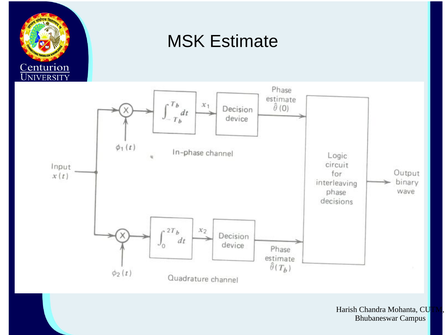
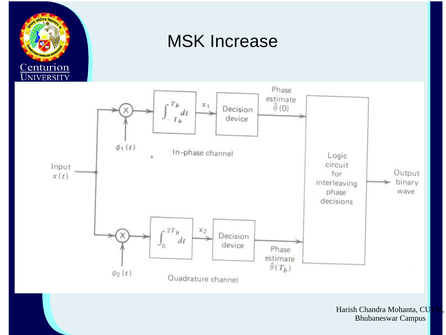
Estimate: Estimate -> Increase (244, 41)
